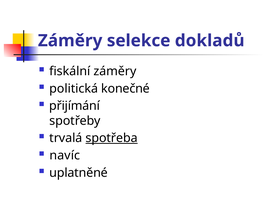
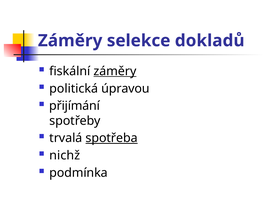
záměry underline: none -> present (115, 71)
konečné: konečné -> úpravou (125, 89)
navíc: navíc -> nichž (65, 156)
uplatněné: uplatněné -> podmínka (79, 173)
